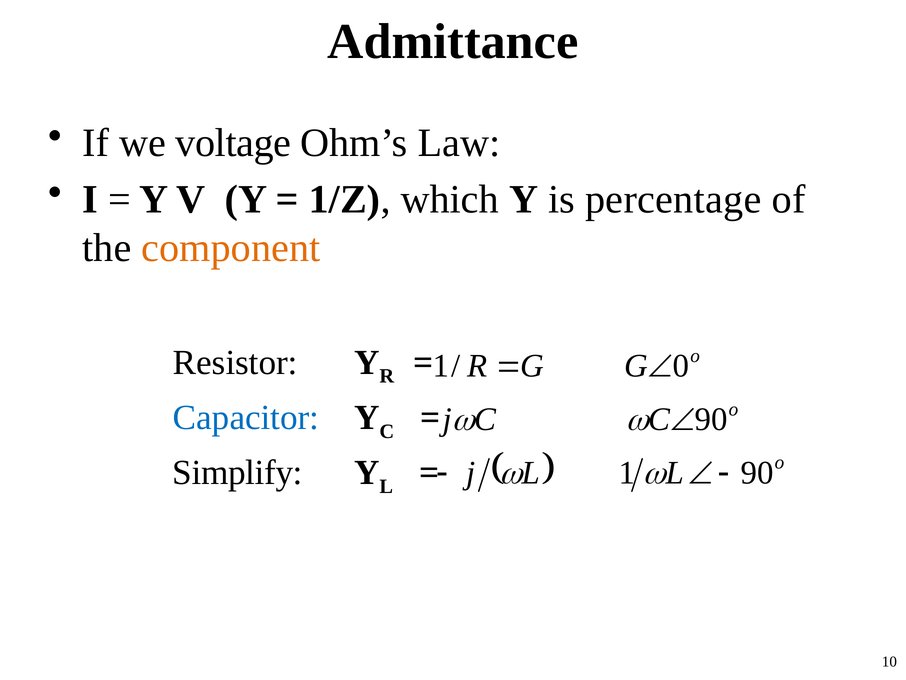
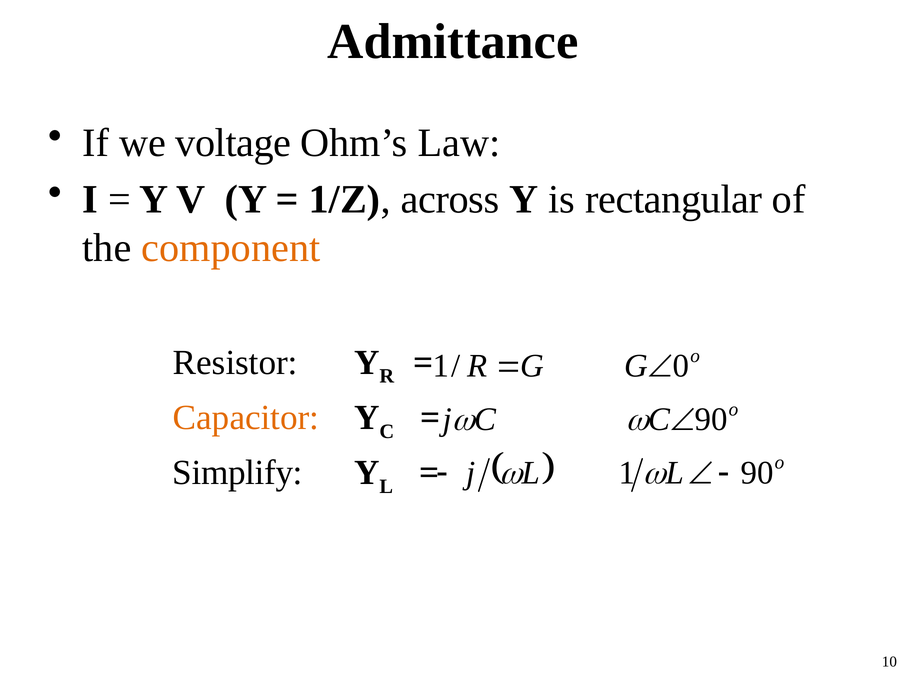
which: which -> across (450, 199)
percentage: percentage -> rectangular (674, 199)
Capacitor colour: blue -> orange (246, 417)
